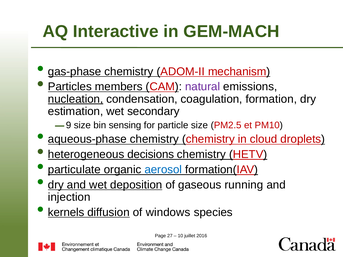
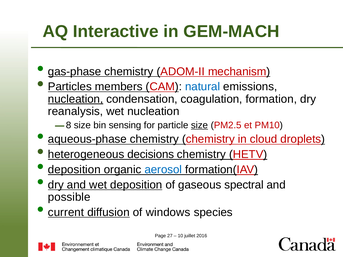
natural colour: purple -> blue (203, 87)
estimation: estimation -> reanalysis (76, 111)
wet secondary: secondary -> nucleation (153, 111)
9: 9 -> 8 (69, 125)
size underline: none -> present (199, 125)
particulate: particulate -> deposition (74, 170)
running: running -> spectral (244, 185)
injection: injection -> possible (69, 197)
kernels: kernels -> current (66, 212)
